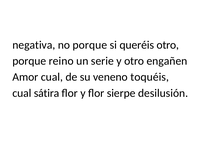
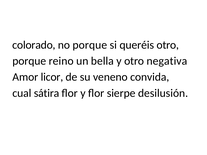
negativa: negativa -> colorado (34, 45)
serie: serie -> bella (102, 61)
engañen: engañen -> negativa (167, 61)
Amor cual: cual -> licor (52, 77)
toquéis: toquéis -> convida (150, 77)
